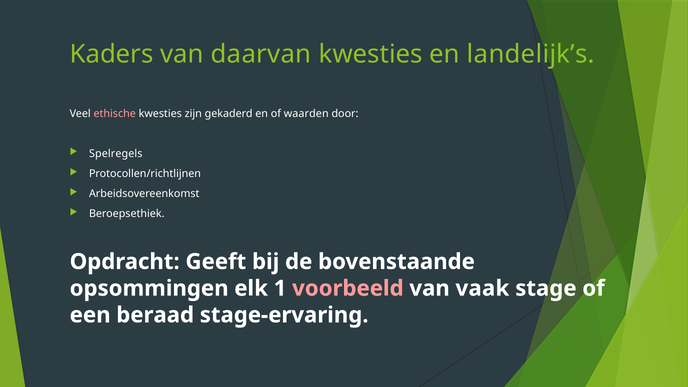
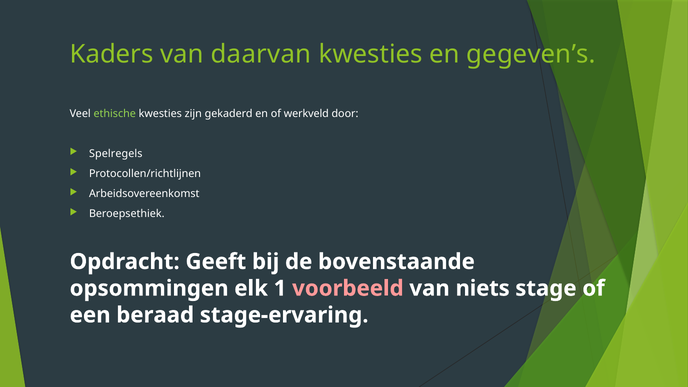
landelijk’s: landelijk’s -> gegeven’s (531, 54)
ethische colour: pink -> light green (115, 114)
waarden: waarden -> werkveld (306, 114)
vaak: vaak -> niets (483, 288)
